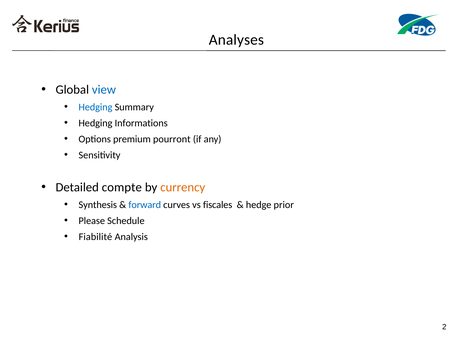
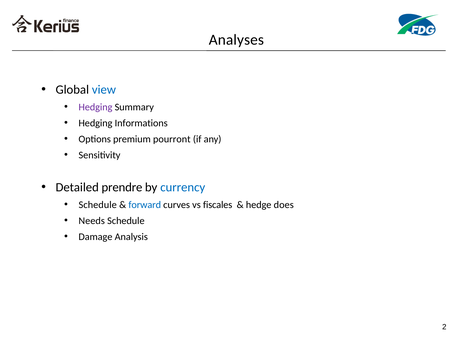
Hedging colour: blue -> purple (95, 107)
compte: compte -> prendre (122, 188)
currency colour: orange -> blue (183, 188)
Synthesis: Synthesis -> Schedule (98, 205)
prior: prior -> does (284, 205)
Please: Please -> Needs (92, 221)
Fiabilité: Fiabilité -> Damage (95, 237)
